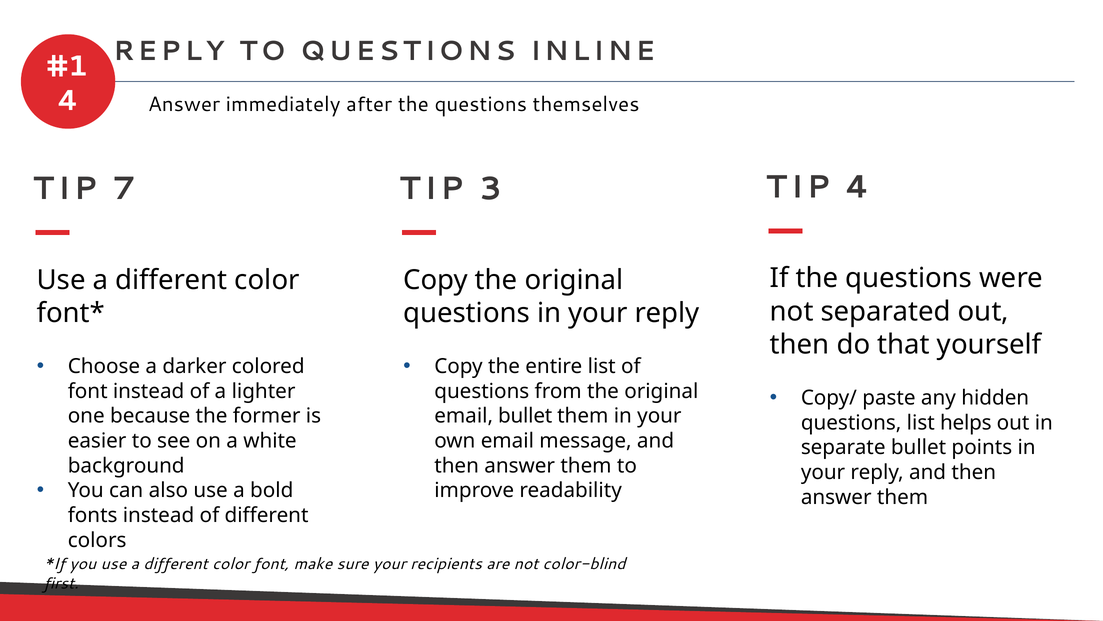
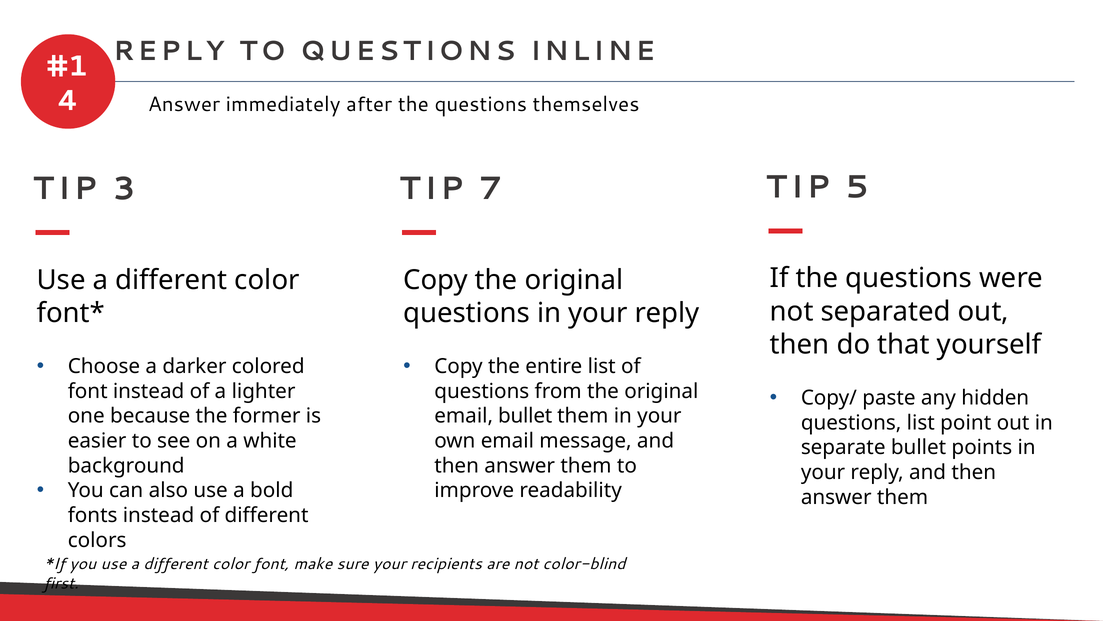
TIP 4: 4 -> 5 (857, 187)
7: 7 -> 3 (124, 189)
3: 3 -> 7 (491, 189)
helps: helps -> point (966, 422)
